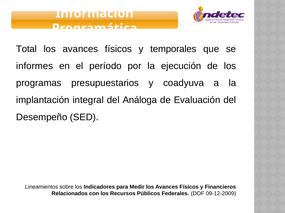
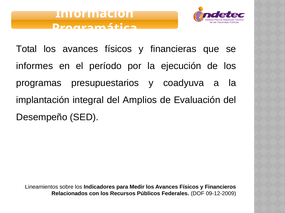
temporales: temporales -> financieras (173, 49)
Análoga: Análoga -> Amplios (140, 100)
